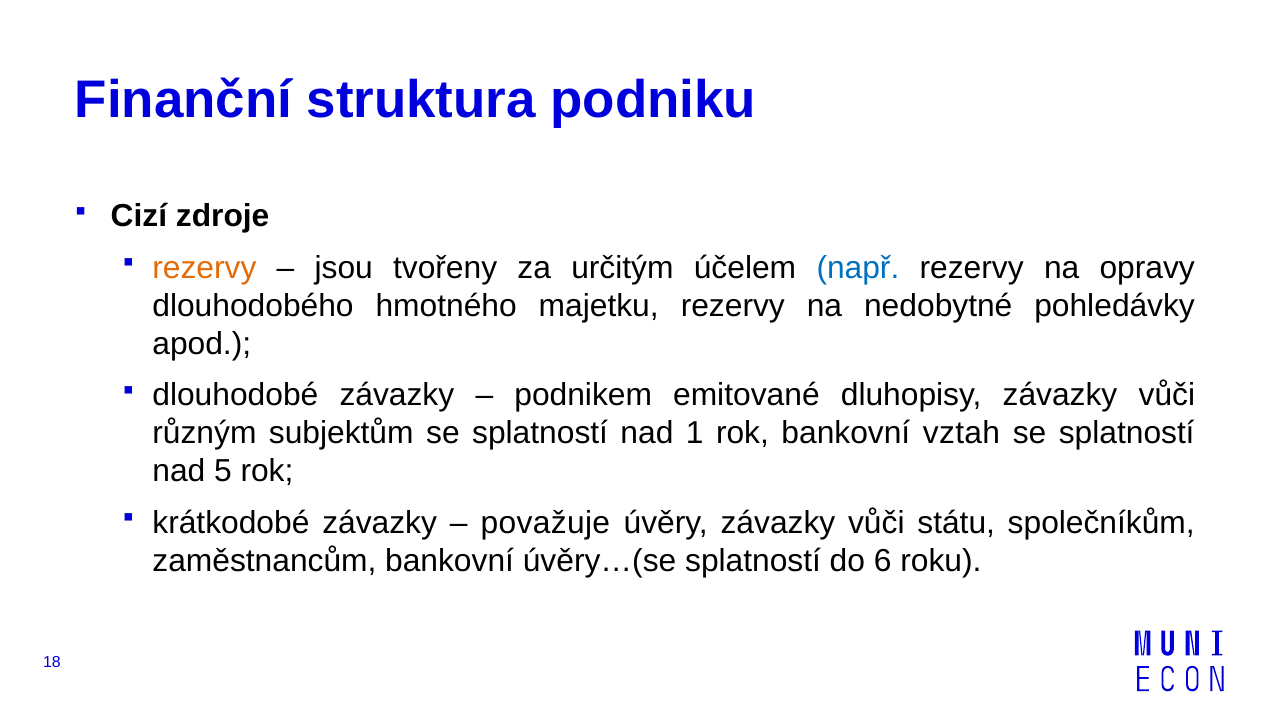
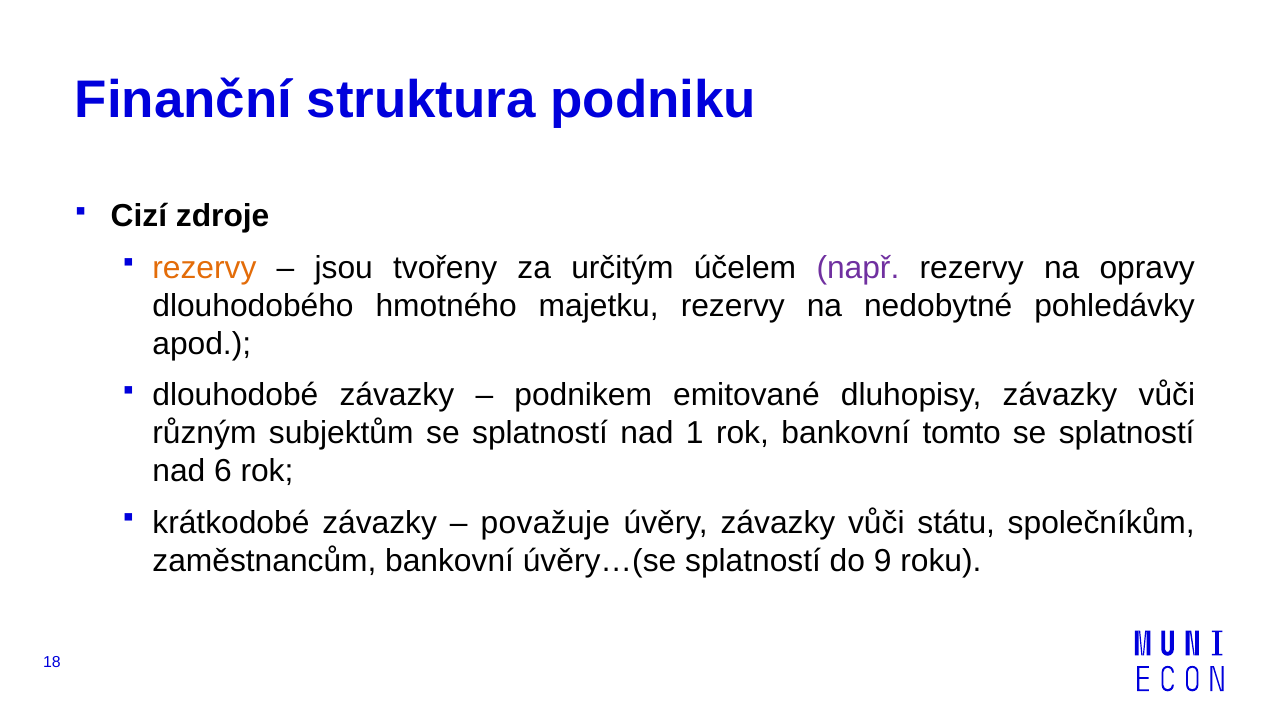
např colour: blue -> purple (858, 268)
vztah: vztah -> tomto (962, 434)
5: 5 -> 6 (223, 472)
6: 6 -> 9 (883, 561)
